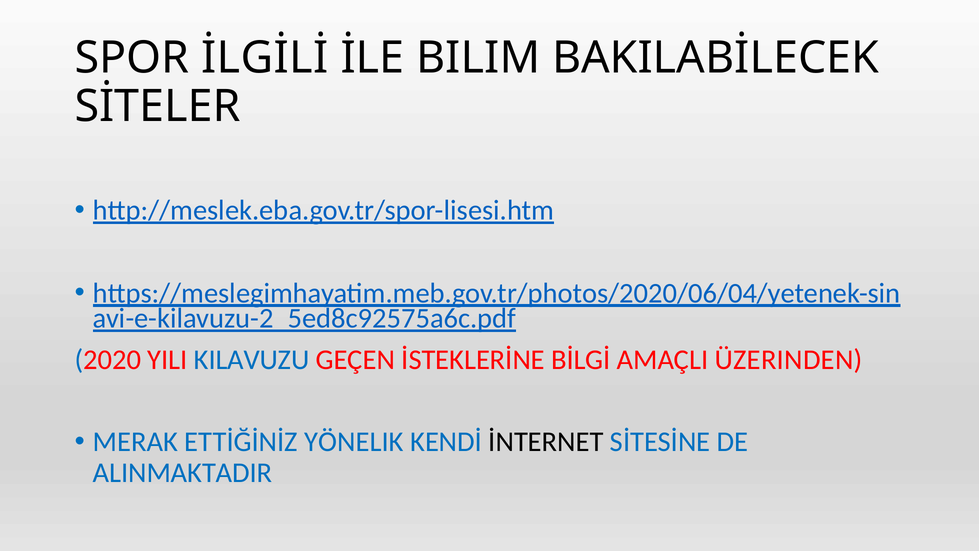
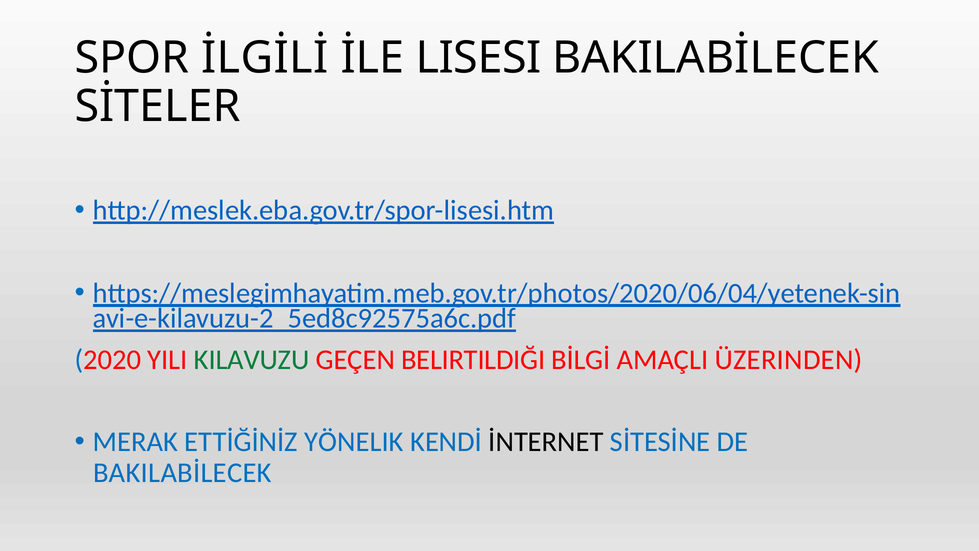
BILIM: BILIM -> LISESI (478, 58)
KILAVUZU colour: blue -> green (252, 359)
İSTEKLERİNE: İSTEKLERİNE -> BELIRTILDIĞI (473, 359)
ALINMAKTADIR: ALINMAKTADIR -> BAKILABİLECEK (182, 472)
